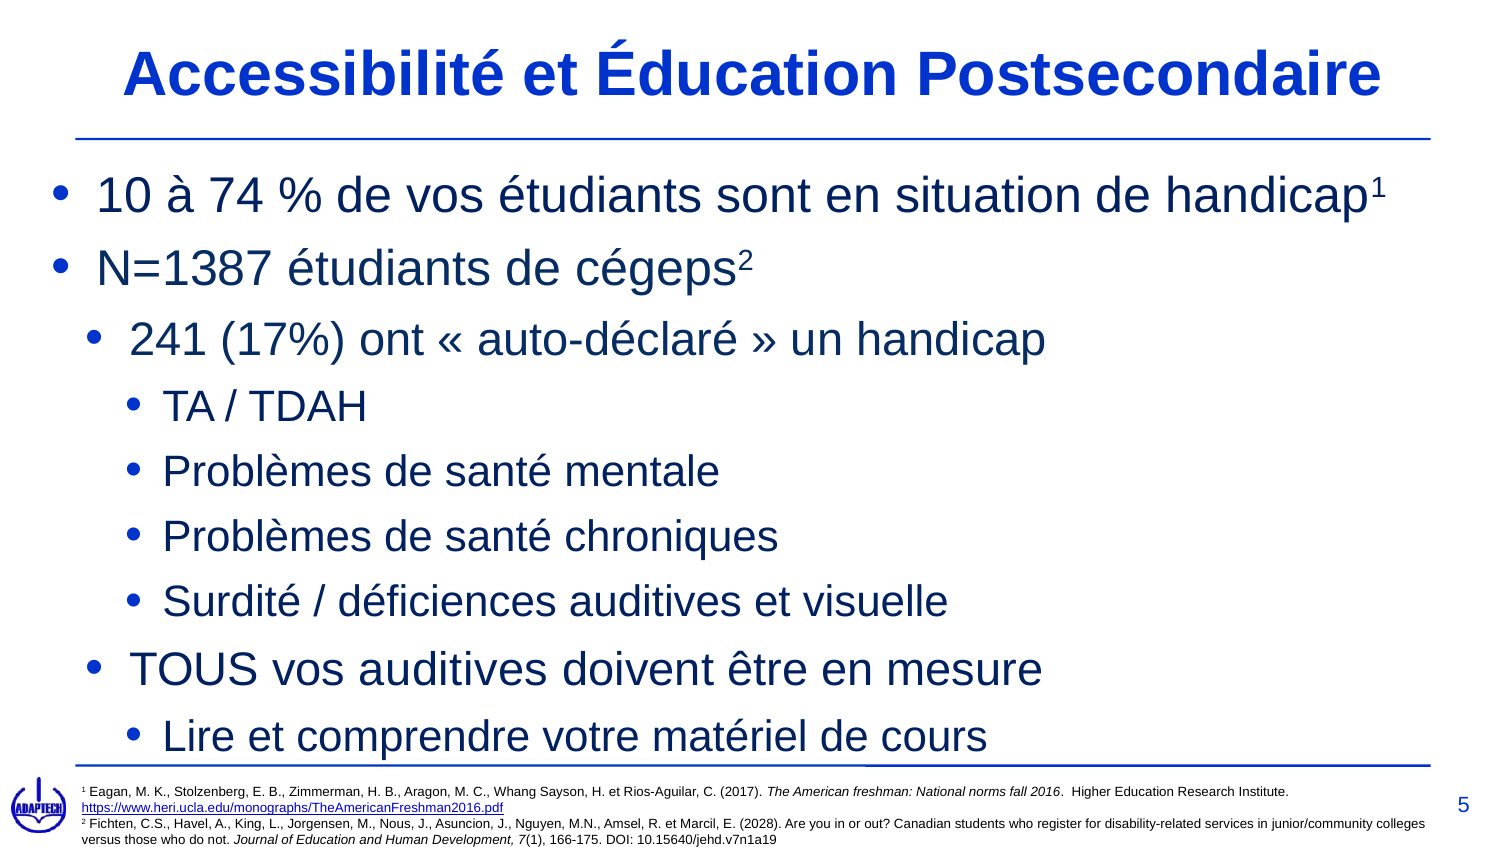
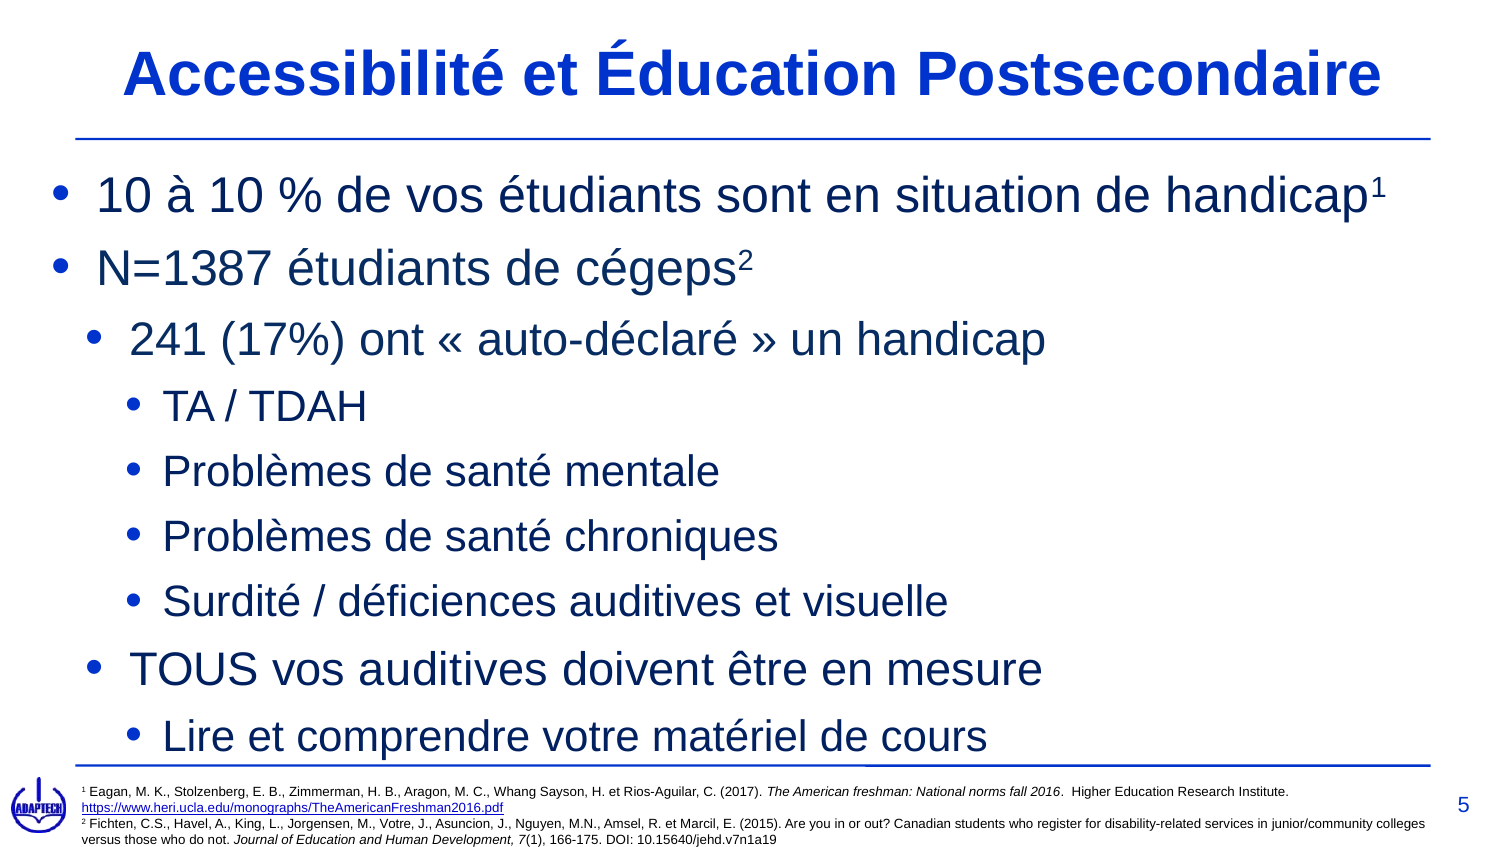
à 74: 74 -> 10 (236, 196)
M Nous: Nous -> Votre (397, 825)
2028: 2028 -> 2015 (761, 825)
